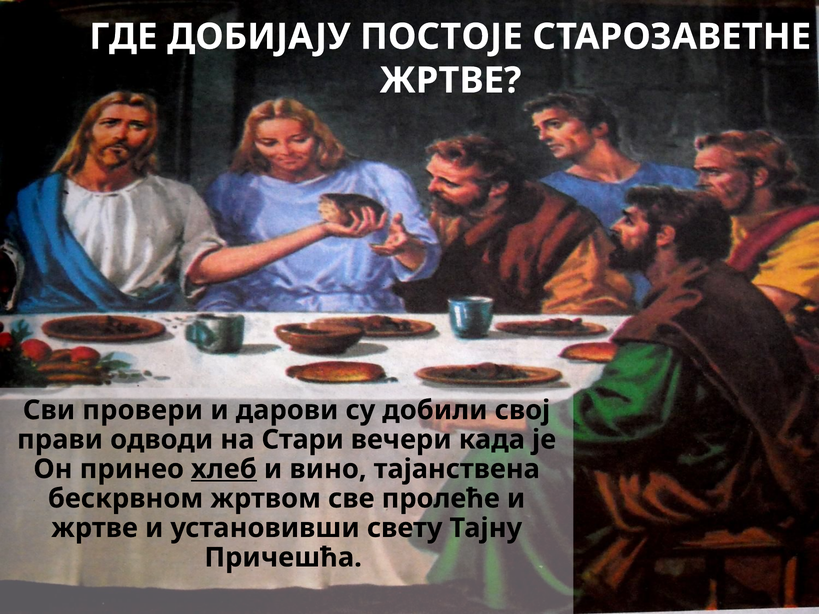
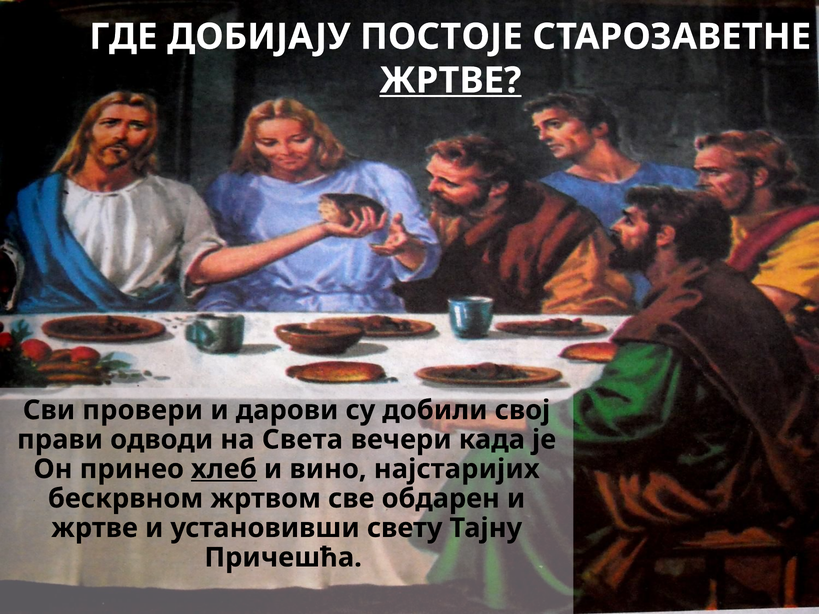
ЖРТВЕ underline: none -> present (450, 80)
Стари: Стари -> Света (302, 440)
тајанствена: тајанствена -> најстаријих (457, 469)
пролеће: пролеће -> обдарен (441, 499)
